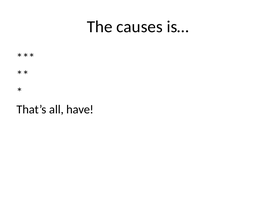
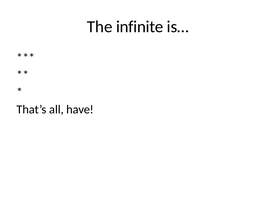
causes: causes -> infinite (140, 27)
